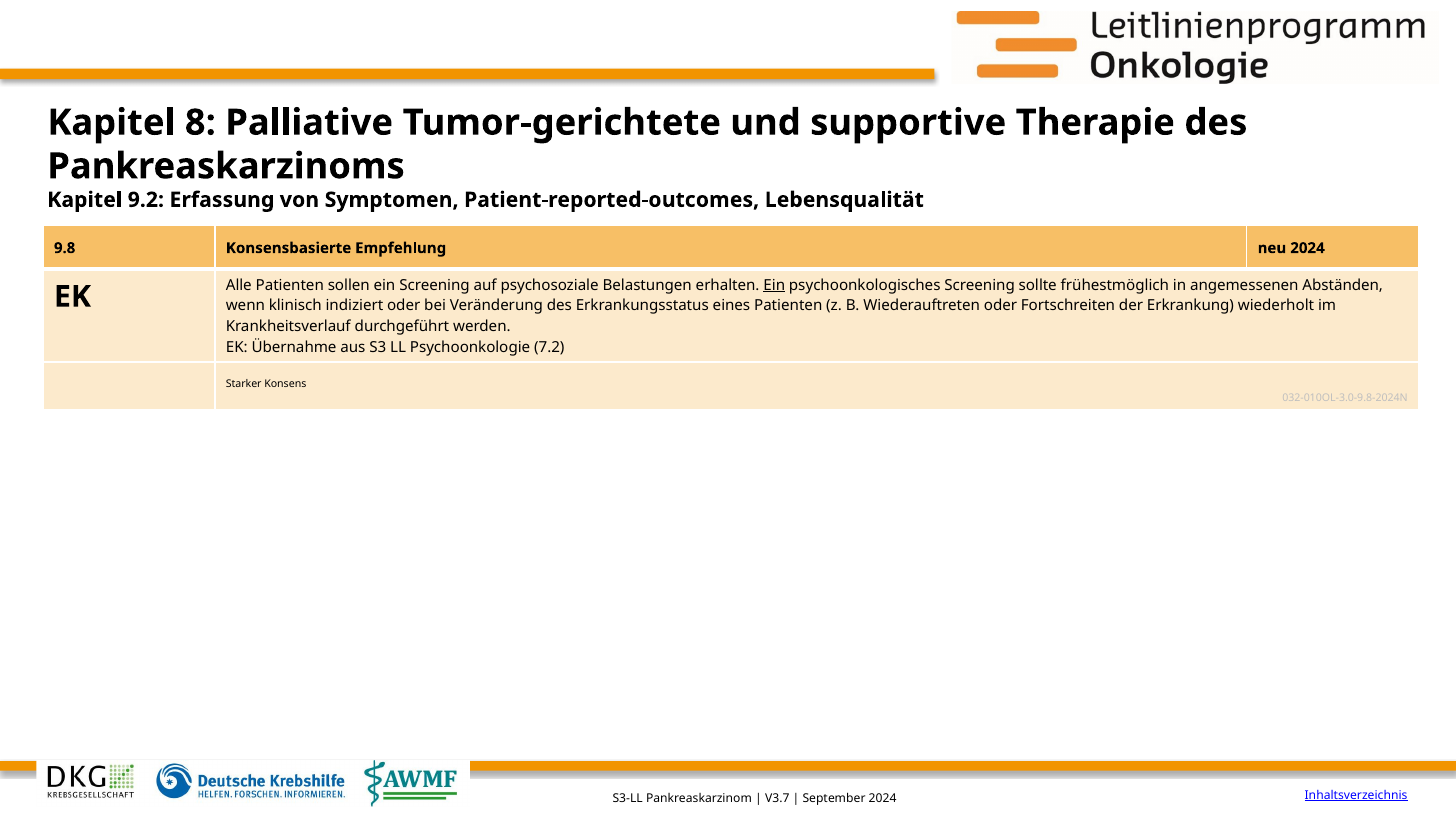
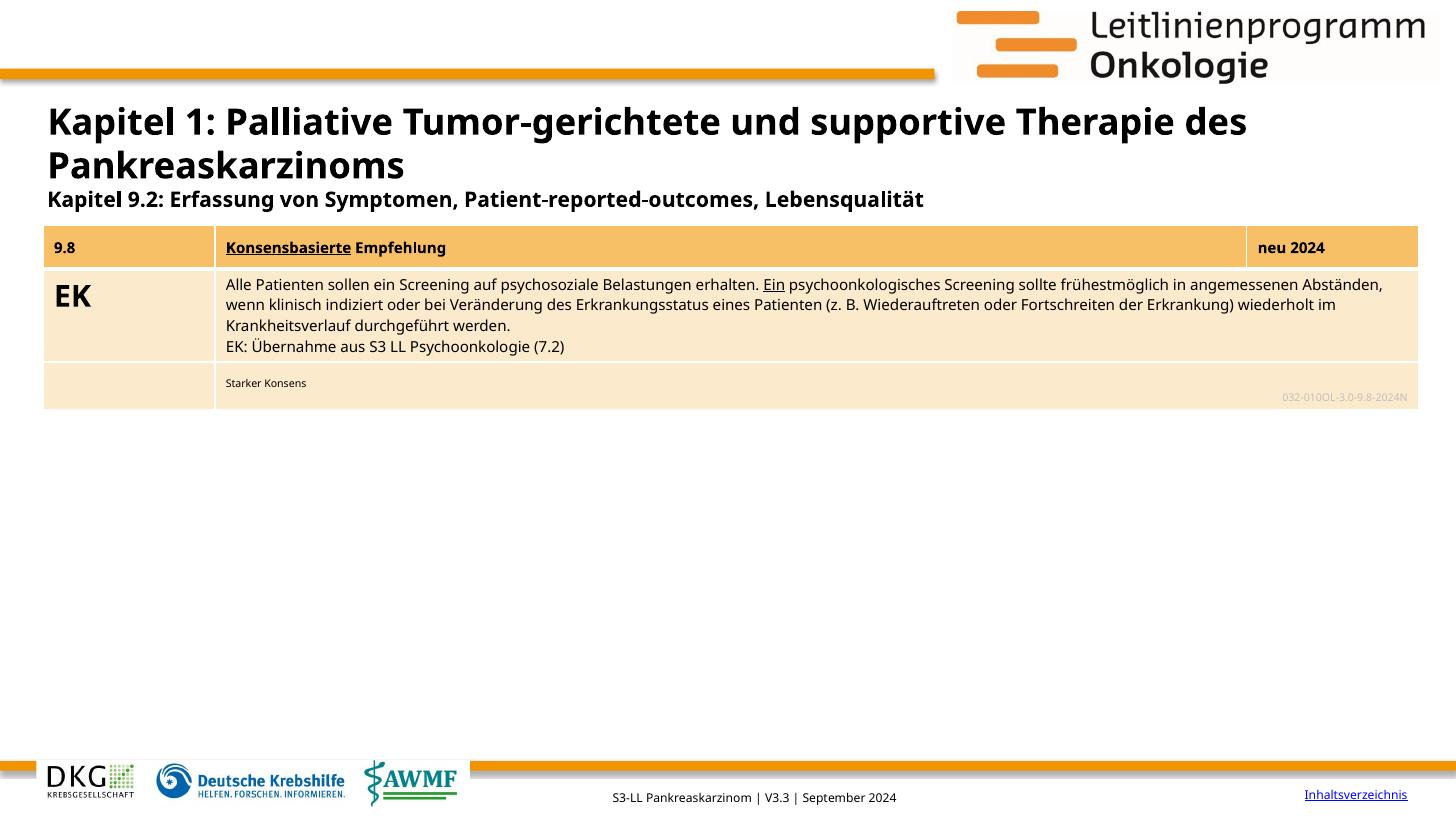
8: 8 -> 1 (200, 123)
Konsensbasierte underline: none -> present (289, 248)
V3.7: V3.7 -> V3.3 (777, 798)
